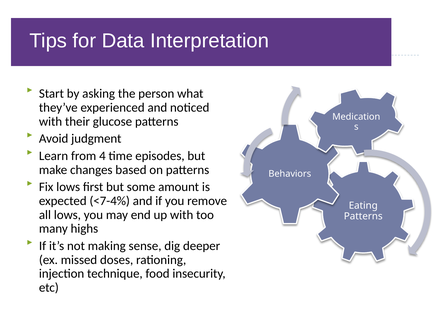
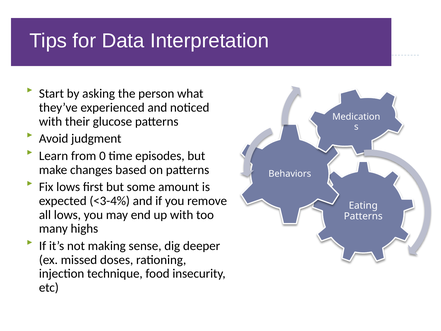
4: 4 -> 0 (102, 156)
<7-4%: <7-4% -> <3-4% (110, 201)
